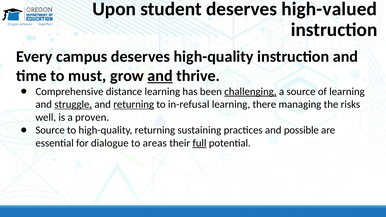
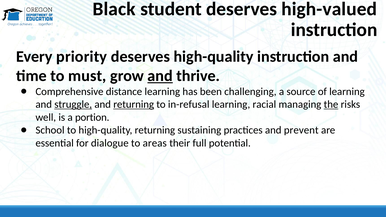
Upon: Upon -> Black (114, 9)
campus: campus -> priority (82, 57)
challenging underline: present -> none (250, 92)
there: there -> racial (264, 104)
the underline: none -> present (331, 104)
proven: proven -> portion (92, 117)
Source: Source -> School (50, 130)
possible: possible -> prevent (301, 130)
full underline: present -> none (199, 143)
